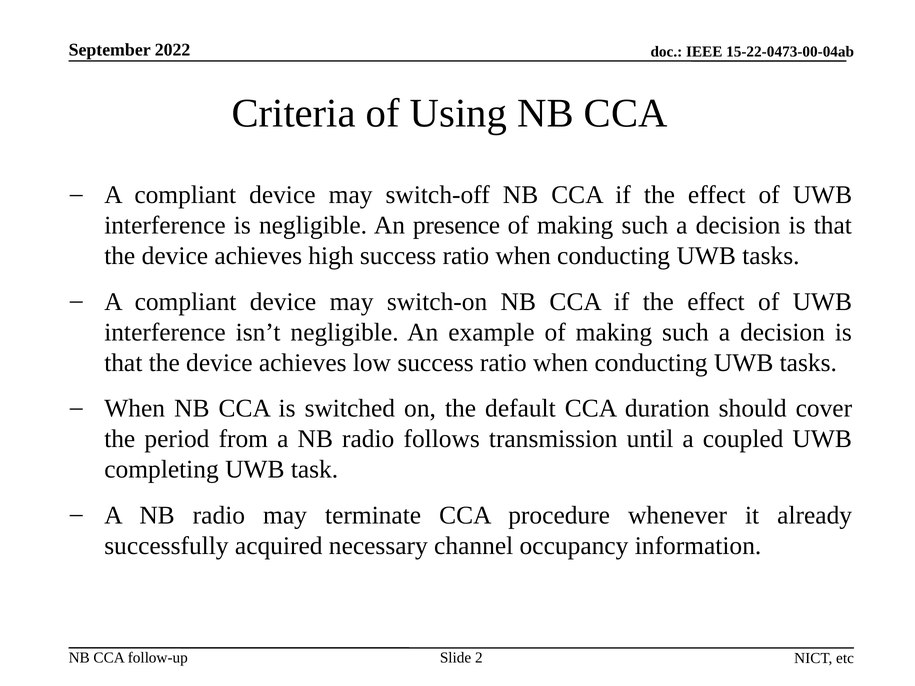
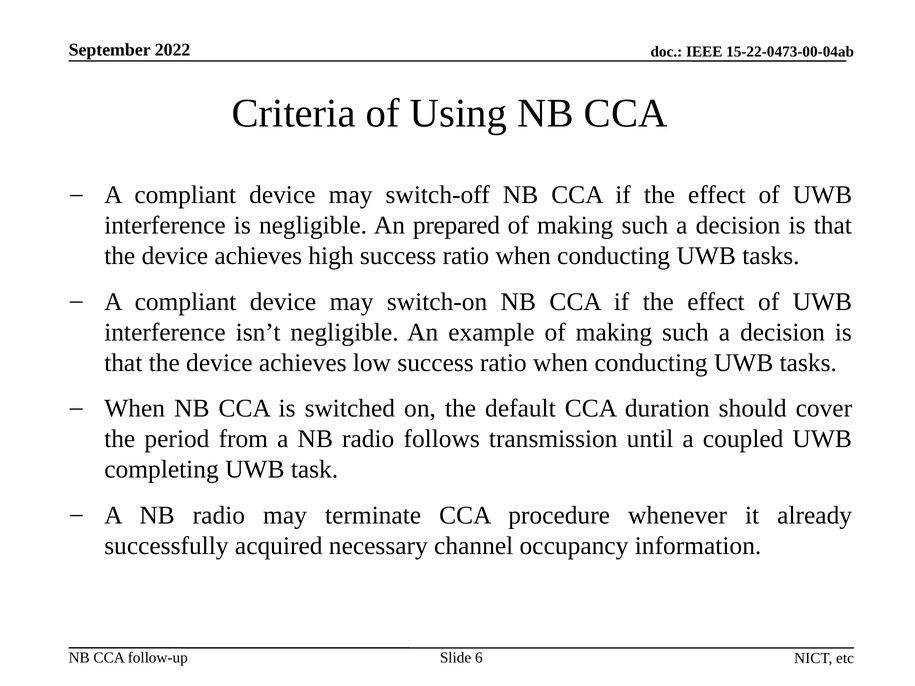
presence: presence -> prepared (456, 225)
2: 2 -> 6 (479, 658)
